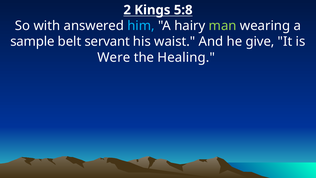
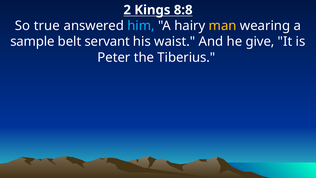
5:8: 5:8 -> 8:8 (183, 10)
with: with -> true (47, 26)
man colour: light green -> yellow (223, 26)
Were: Were -> Peter (114, 57)
Healing: Healing -> Tiberius (186, 57)
